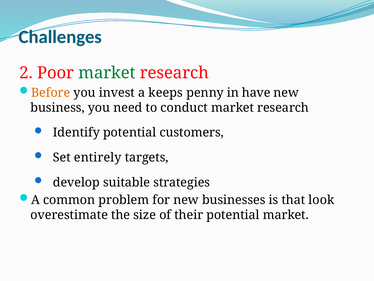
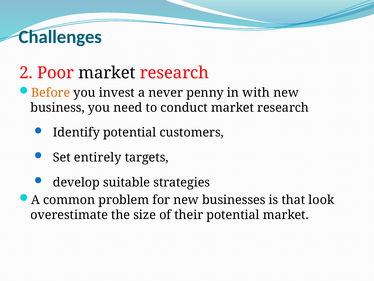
market colour: green -> black (107, 73)
keeps: keeps -> never (166, 92)
have: have -> with (256, 92)
